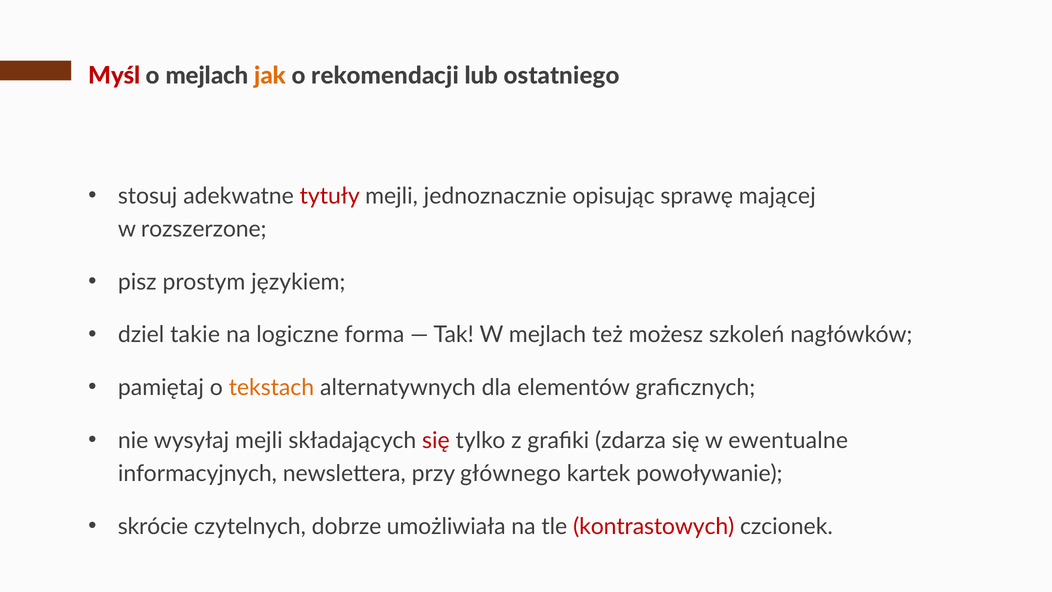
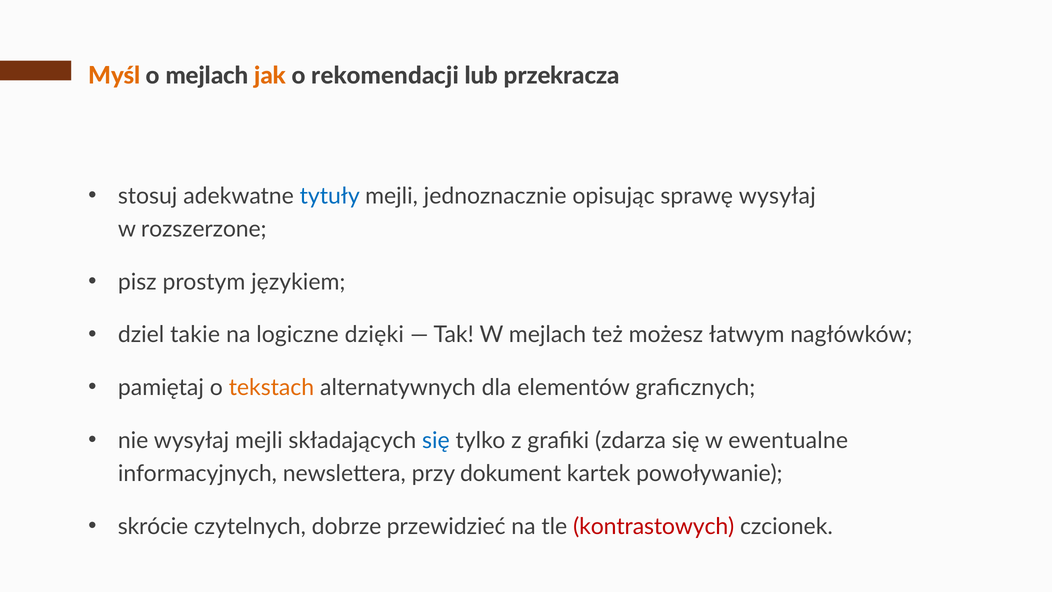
Myśl colour: red -> orange (114, 76)
ostatniego: ostatniego -> przekracza (562, 76)
tytuły colour: red -> blue (330, 196)
sprawę mającej: mającej -> wysyłaj (777, 196)
forma: forma -> dzięki (374, 335)
szkoleń: szkoleń -> łatwym (747, 335)
się colour: red -> blue (436, 440)
głównego: głównego -> dokument (511, 473)
umożliwiała: umożliwiała -> przewidzieć (446, 526)
